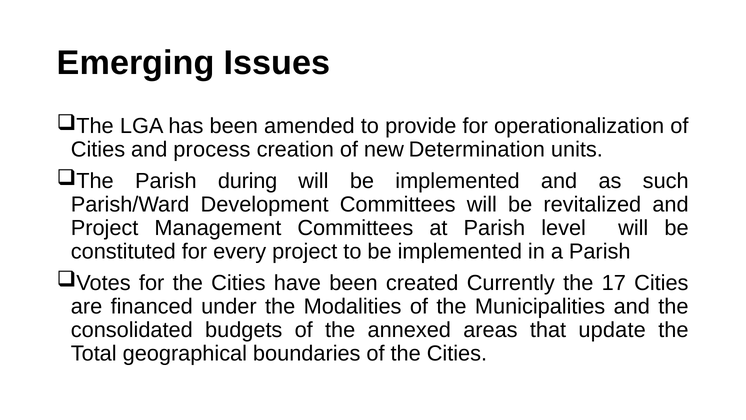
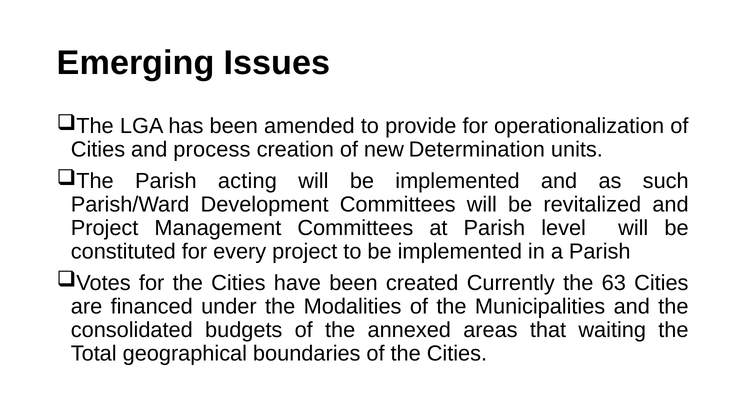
during: during -> acting (247, 181)
17: 17 -> 63 (614, 283)
update: update -> waiting (612, 330)
